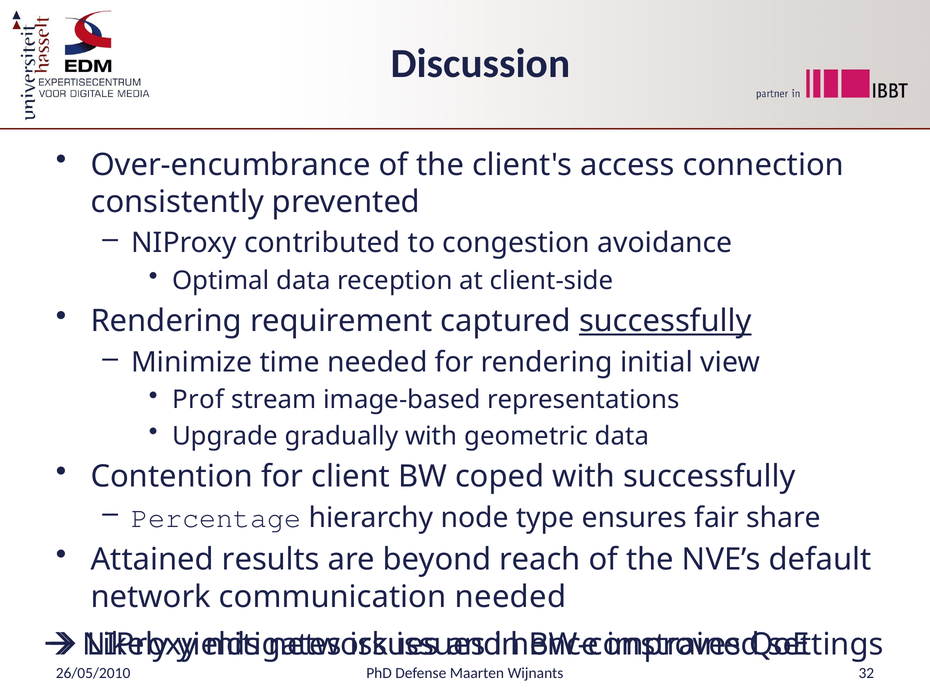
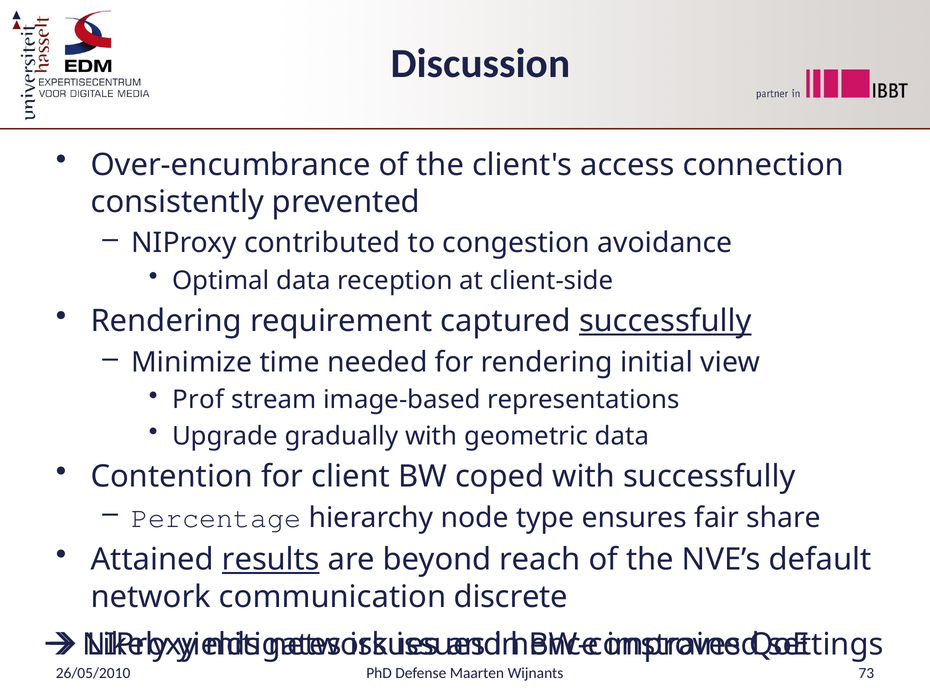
results underline: none -> present (271, 560)
communication needed: needed -> discrete (511, 597)
32: 32 -> 73 (866, 674)
